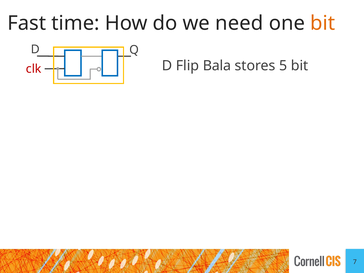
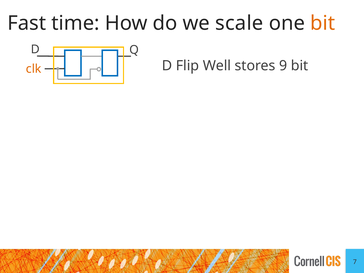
need: need -> scale (239, 23)
Bala: Bala -> Well (217, 66)
5: 5 -> 9 (283, 66)
clk colour: red -> orange (34, 69)
